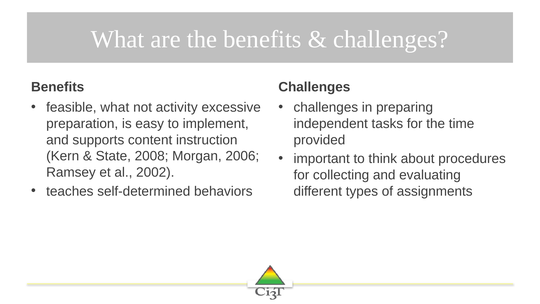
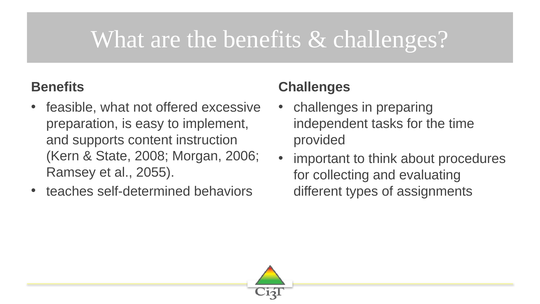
activity: activity -> offered (177, 107)
2002: 2002 -> 2055 (155, 172)
